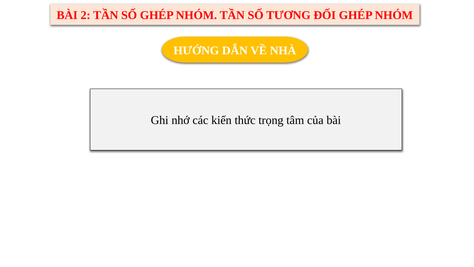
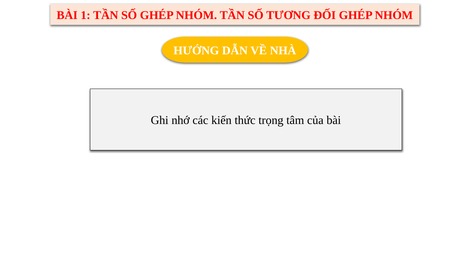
2: 2 -> 1 (86, 15)
